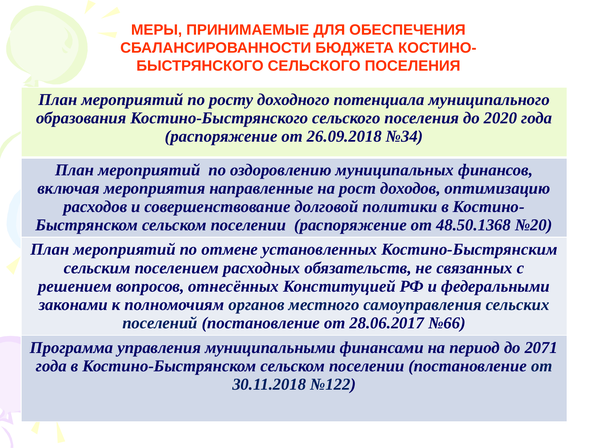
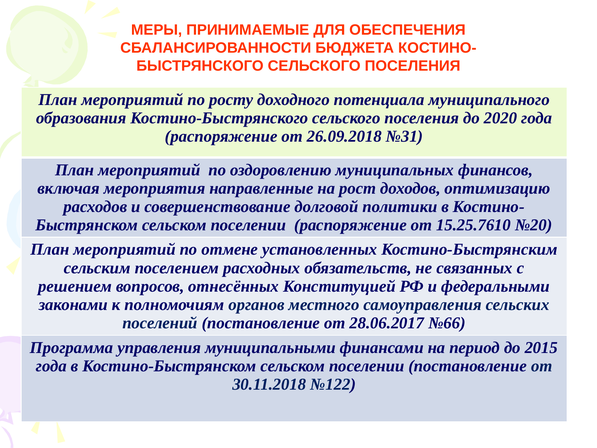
№34: №34 -> №31 (405, 136)
48.50.1368: 48.50.1368 -> 15.25.7610 (474, 225)
2071: 2071 -> 2015 (541, 347)
